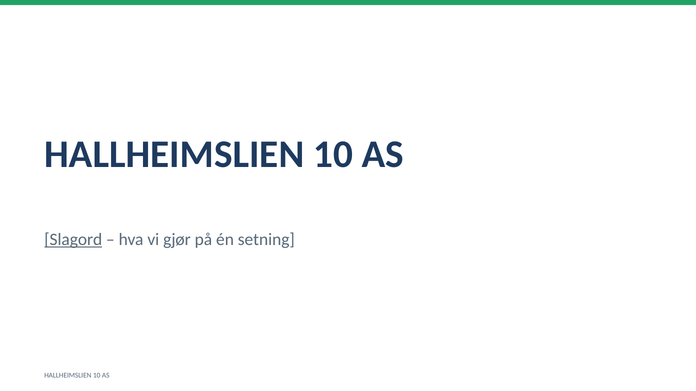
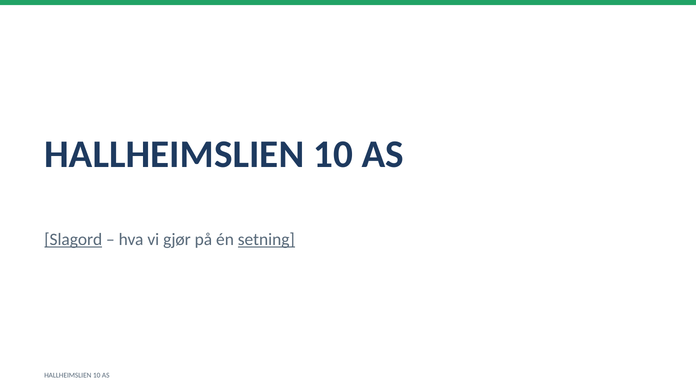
setning underline: none -> present (266, 240)
